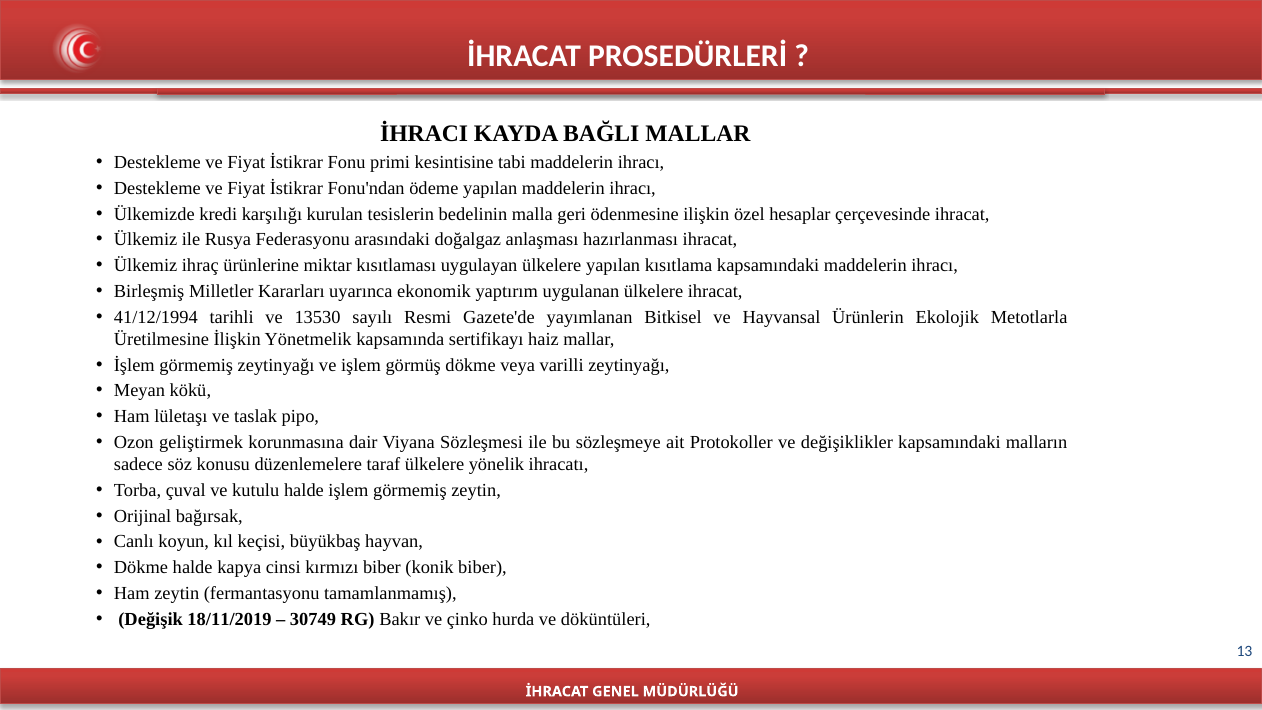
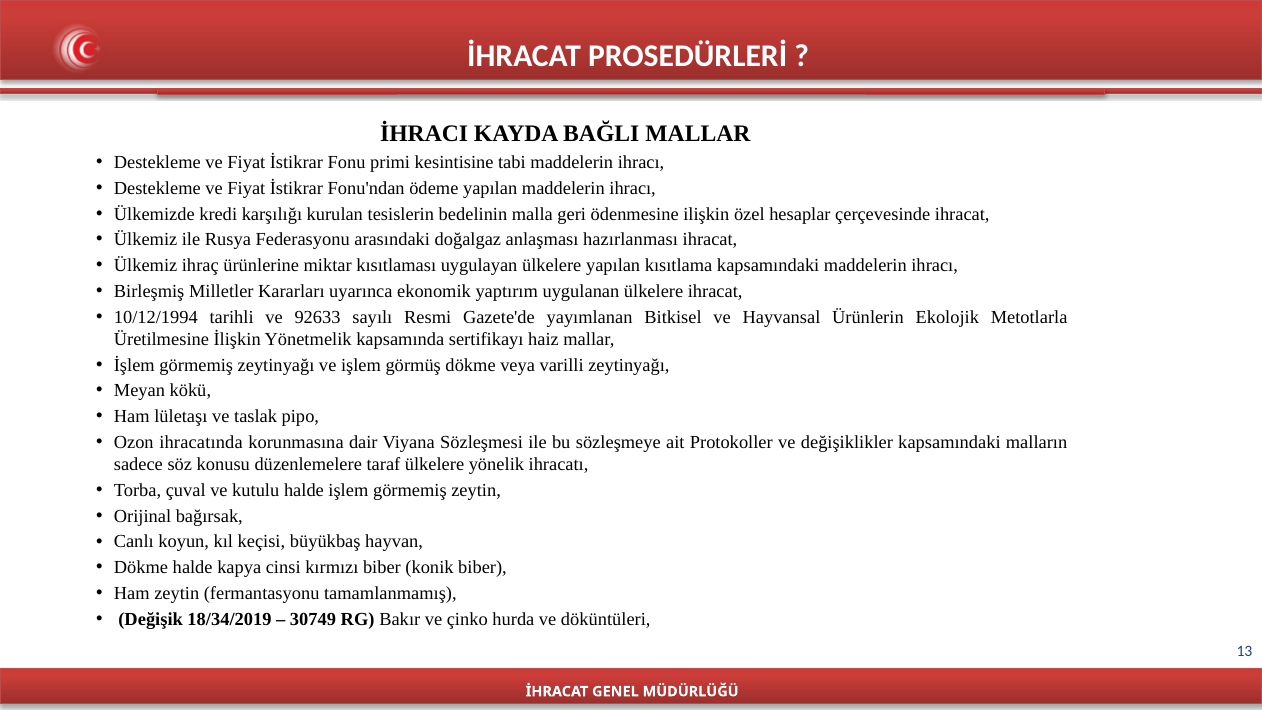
41/12/1994: 41/12/1994 -> 10/12/1994 (156, 317)
13530: 13530 -> 92633 (318, 317)
geliştirmek: geliştirmek -> ihracatında (201, 442)
18/11/2019: 18/11/2019 -> 18/34/2019 (229, 619)
